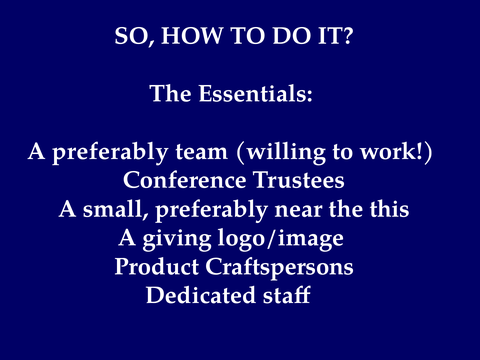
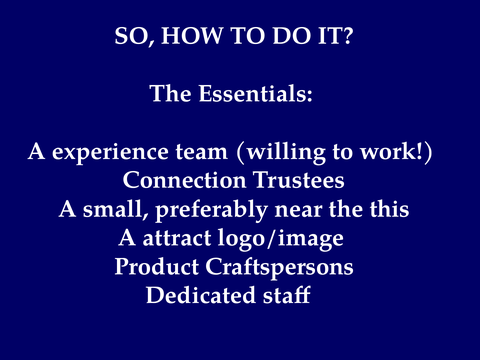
A preferably: preferably -> experience (110, 151)
Conference: Conference -> Connection (185, 180)
giving: giving -> attract (177, 238)
